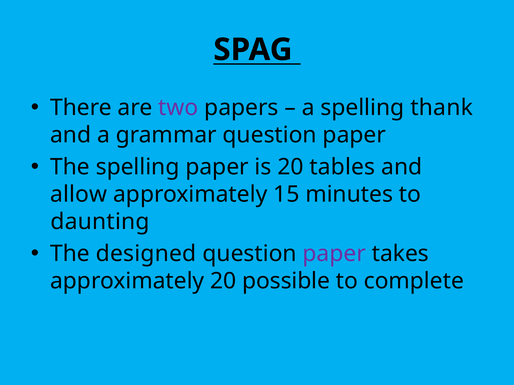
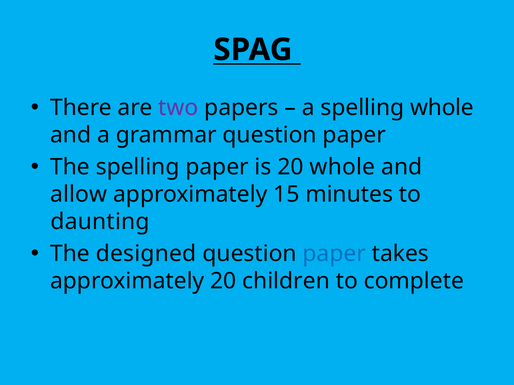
spelling thank: thank -> whole (442, 108)
20 tables: tables -> whole (342, 167)
paper colour: purple -> blue (334, 254)
possible: possible -> children (286, 281)
